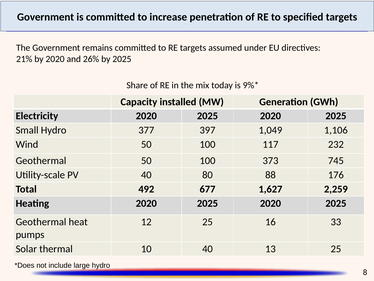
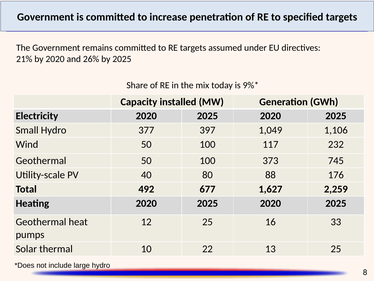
10 40: 40 -> 22 (207, 249)
